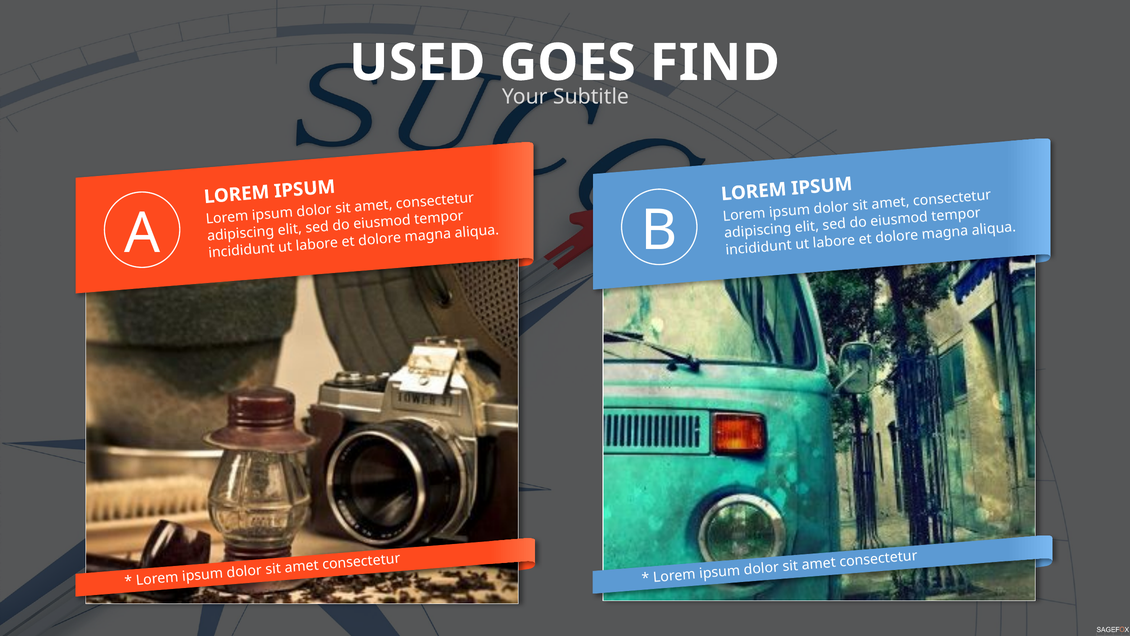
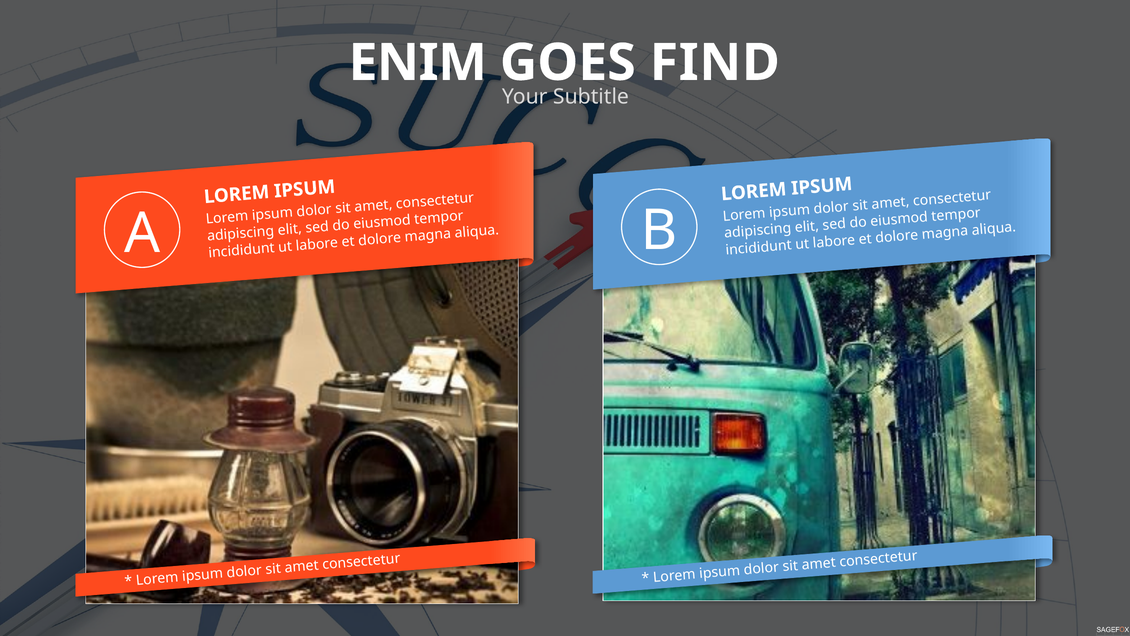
USED: USED -> ENIM (418, 63)
